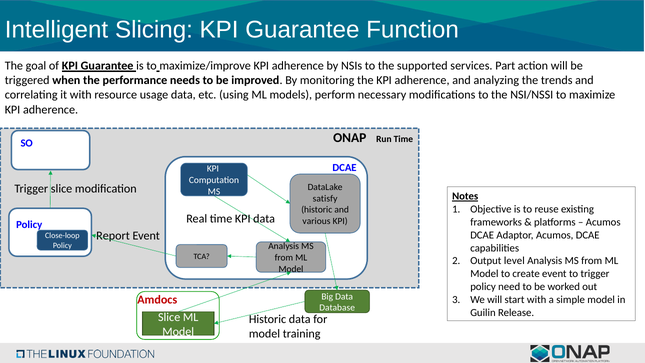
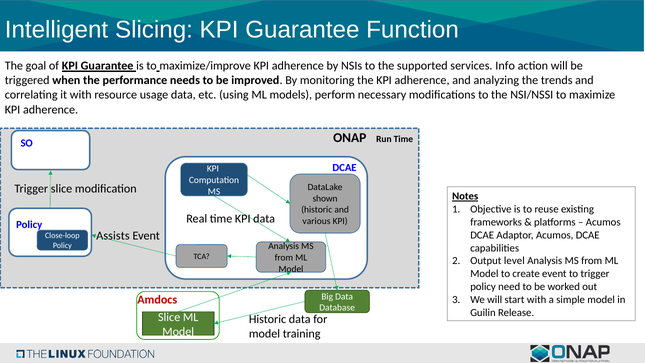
Part: Part -> Info (505, 66)
satisfy: satisfy -> shown (325, 198)
Report: Report -> Assists (113, 236)
